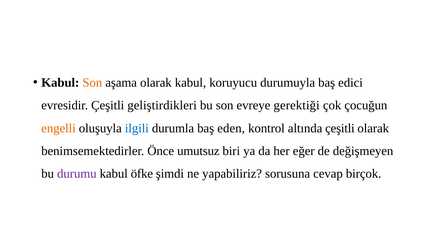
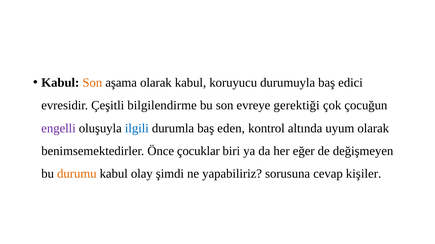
geliştirdikleri: geliştirdikleri -> bilgilendirme (162, 106)
engelli colour: orange -> purple (59, 129)
altında çeşitli: çeşitli -> uyum (340, 129)
umutsuz: umutsuz -> çocuklar (198, 151)
durumu colour: purple -> orange (77, 174)
öfke: öfke -> olay (142, 174)
birçok: birçok -> kişiler (364, 174)
